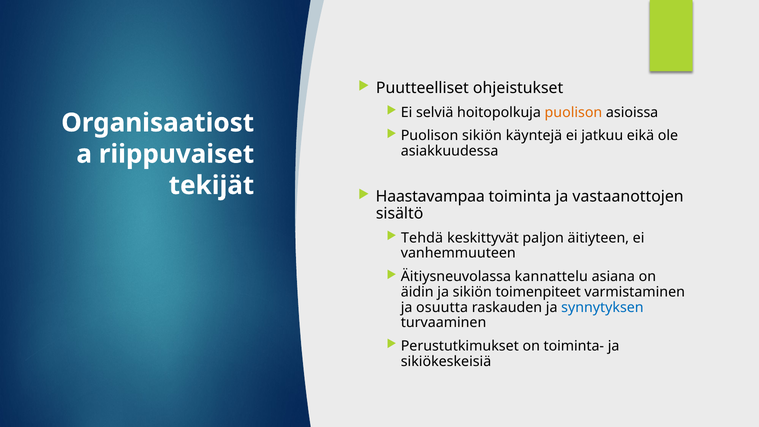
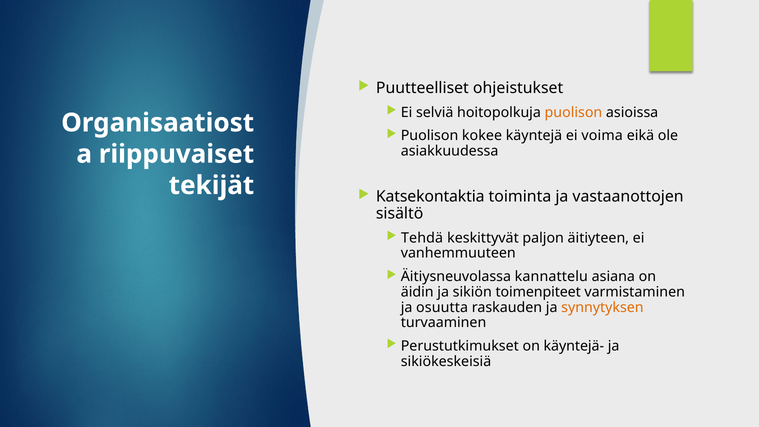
Puolison sikiön: sikiön -> kokee (482, 136)
jatkuu: jatkuu -> voima (602, 136)
Haastavampaa: Haastavampaa -> Katsekontaktia (430, 197)
synnytyksen colour: blue -> orange (602, 307)
toiminta-: toiminta- -> käyntejä- (574, 346)
